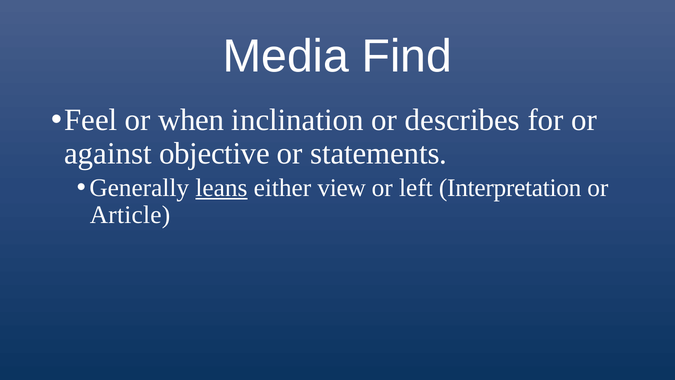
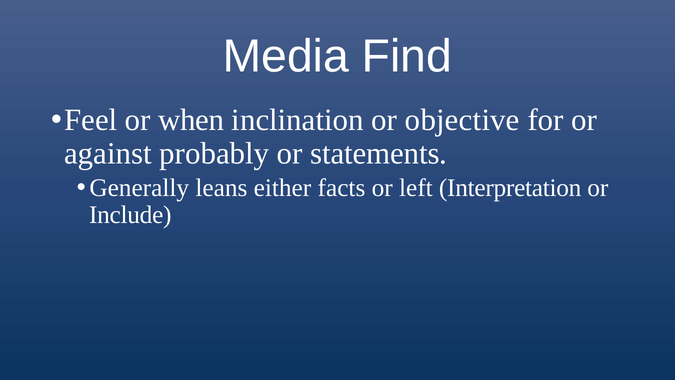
describes: describes -> objective (462, 120)
objective: objective -> probably (214, 154)
leans underline: present -> none (221, 188)
view: view -> facts (341, 188)
Article: Article -> Include (130, 215)
